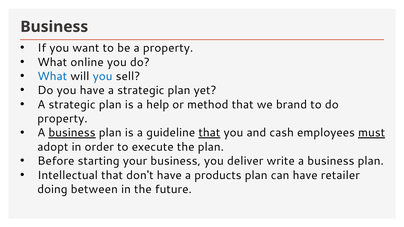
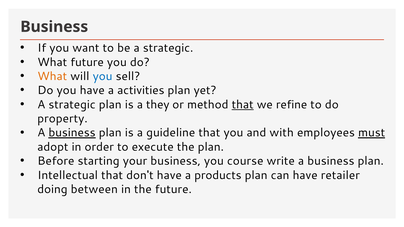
be a property: property -> strategic (168, 48)
What online: online -> future (87, 62)
What colour: blue -> orange (52, 76)
have a strategic: strategic -> activities (141, 90)
help: help -> they (158, 105)
that underline: none -> present (243, 105)
brand: brand -> refine (292, 105)
that underline: present -> none (209, 133)
cash: cash -> with (282, 133)
deliver: deliver -> course (245, 161)
